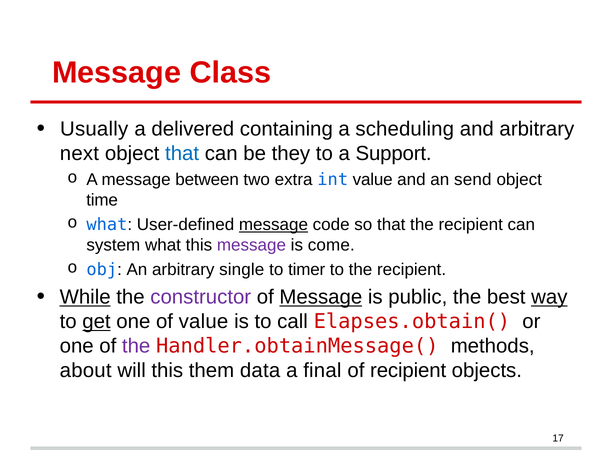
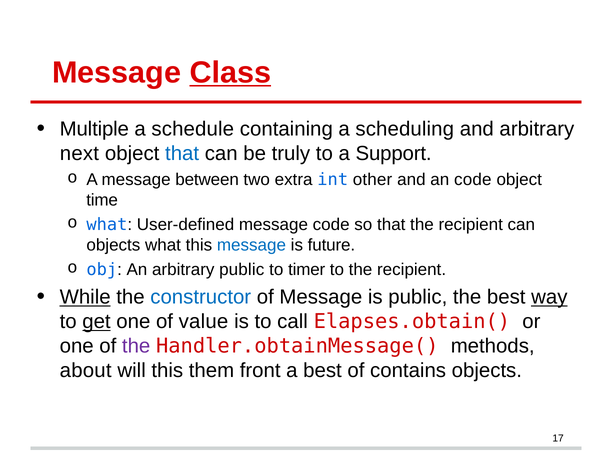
Class underline: none -> present (230, 73)
Usually: Usually -> Multiple (94, 129)
delivered: delivered -> schedule (193, 129)
they: they -> truly (291, 153)
int value: value -> other (373, 180)
an send: send -> code (473, 180)
message underline: present -> none (273, 225)
system: system -> objects (113, 245)
message colour: purple -> blue (251, 245)
come: come -> future (331, 245)
arbitrary single: single -> public (242, 269)
constructor colour: purple -> blue (201, 297)
Message underline: present -> none (321, 297)
data: data -> front (260, 371)
a final: final -> best (322, 371)
of recipient: recipient -> contains (408, 371)
